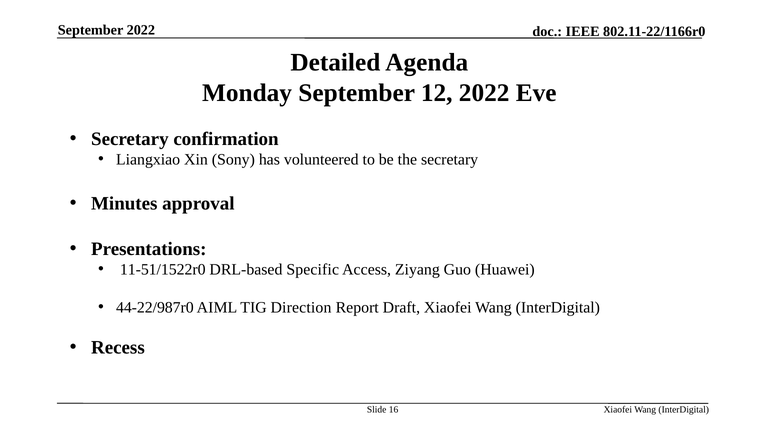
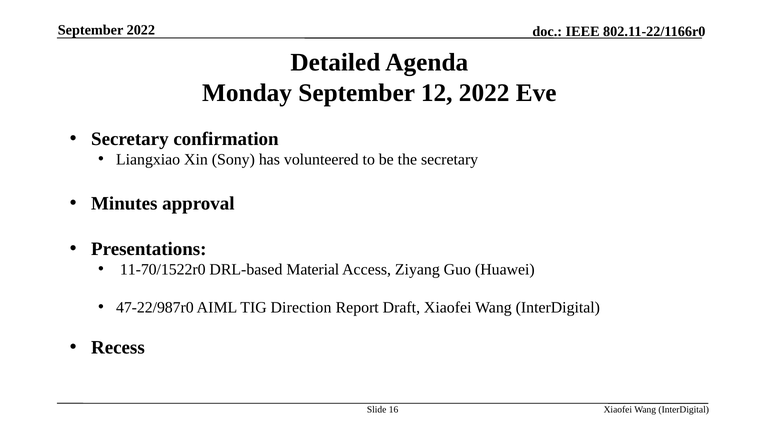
11-51/1522r0: 11-51/1522r0 -> 11-70/1522r0 (163, 270)
Specific: Specific -> Material (313, 270)
44-22/987r0: 44-22/987r0 -> 47-22/987r0 (155, 308)
